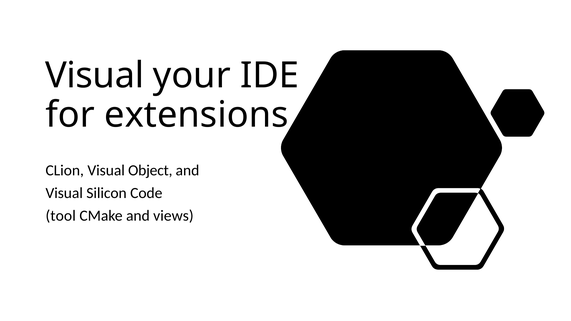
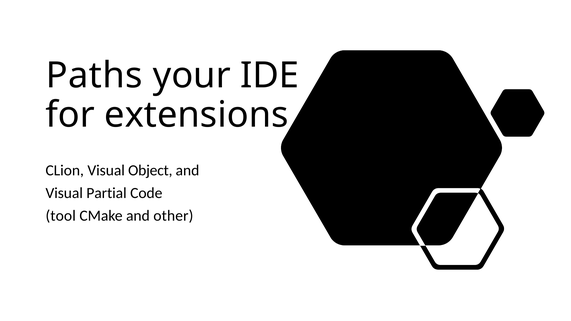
Visual: Visual -> Paths (94, 76)
Silicon: Silicon -> Partial (107, 193)
views: views -> other (173, 216)
